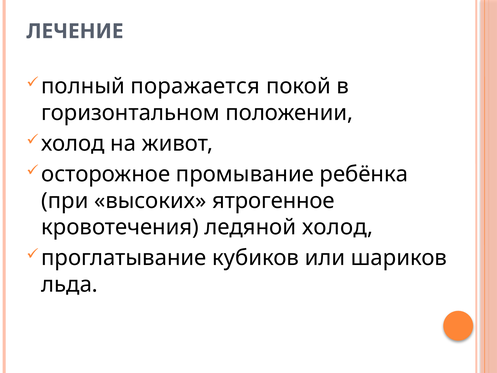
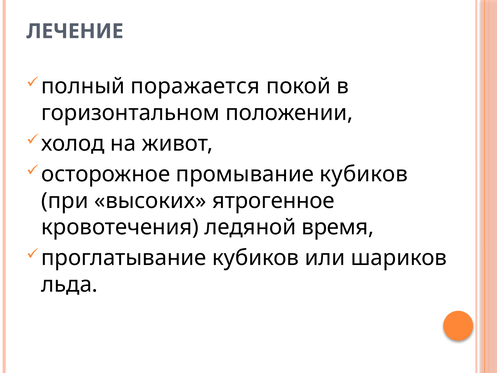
промывание ребёнка: ребёнка -> кубиков (364, 174)
ледяной холод: холод -> время (338, 227)
